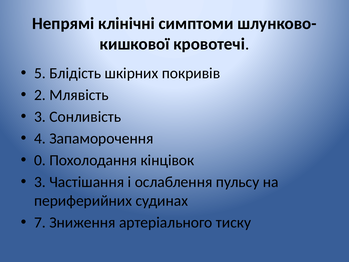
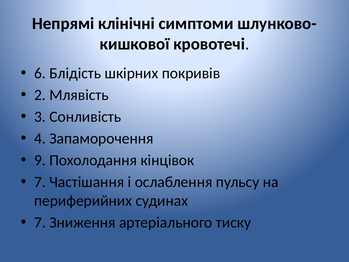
5: 5 -> 6 (40, 73)
0: 0 -> 9 (40, 160)
3: 3 -> 7 (40, 182)
